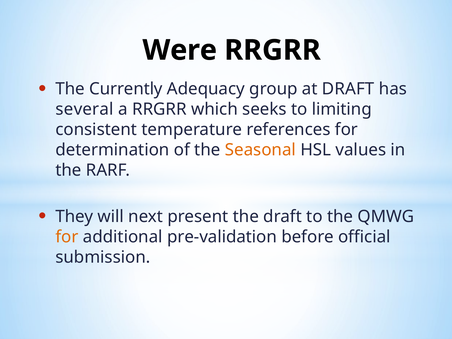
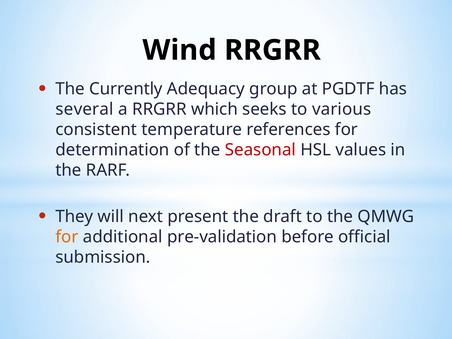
Were: Were -> Wind (179, 50)
at DRAFT: DRAFT -> PGDTF (348, 89)
limiting: limiting -> various (342, 109)
Seasonal colour: orange -> red (260, 150)
